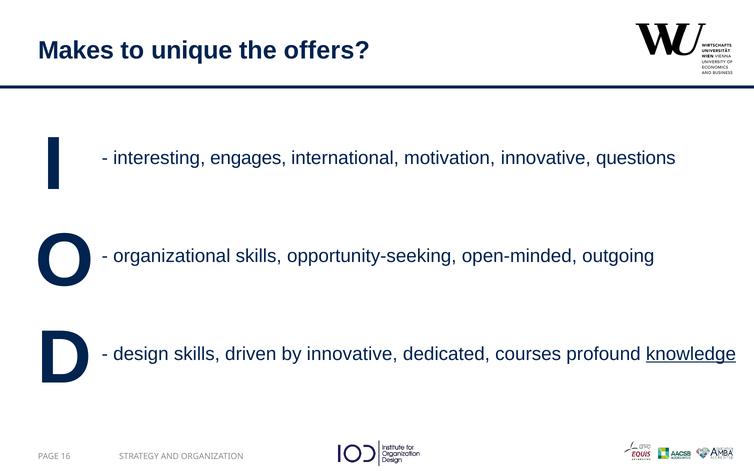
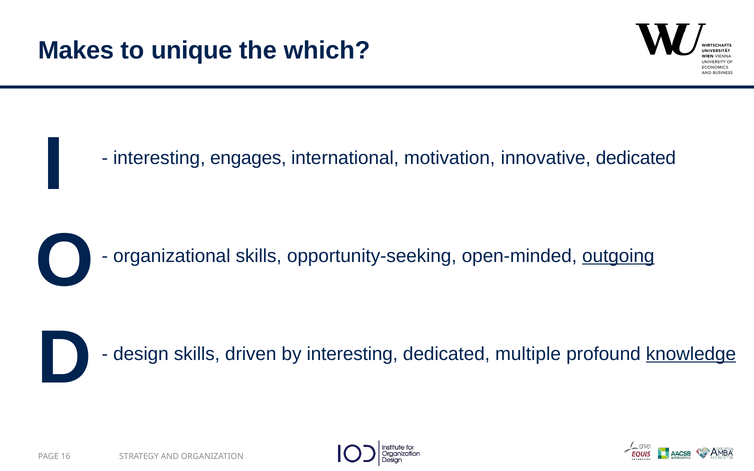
offers: offers -> which (327, 51)
innovative questions: questions -> dedicated (636, 158)
outgoing underline: none -> present (618, 256)
by innovative: innovative -> interesting (352, 354)
courses: courses -> multiple (528, 354)
